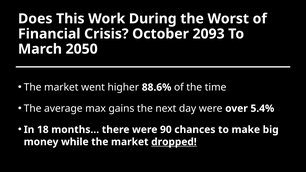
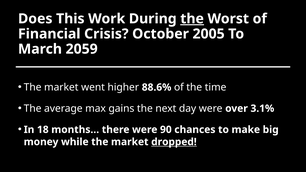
the underline: none -> present (192, 19)
2093: 2093 -> 2005 (209, 34)
2050: 2050 -> 2059 (82, 49)
5.4%: 5.4% -> 3.1% (262, 109)
